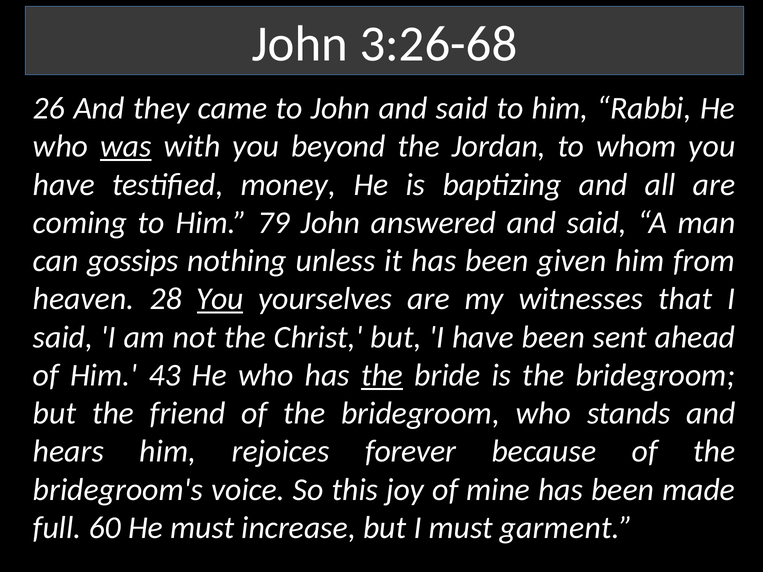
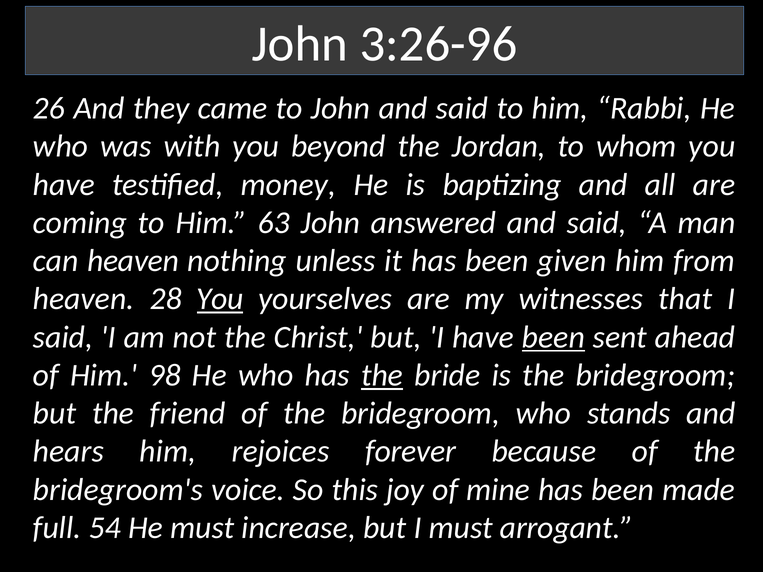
3:26-68: 3:26-68 -> 3:26-96 (438, 44)
was underline: present -> none (126, 146)
79: 79 -> 63 (274, 223)
can gossips: gossips -> heaven (133, 261)
been underline: none -> present (553, 337)
43: 43 -> 98 (165, 375)
60: 60 -> 54 (105, 528)
garment: garment -> arrogant (567, 528)
